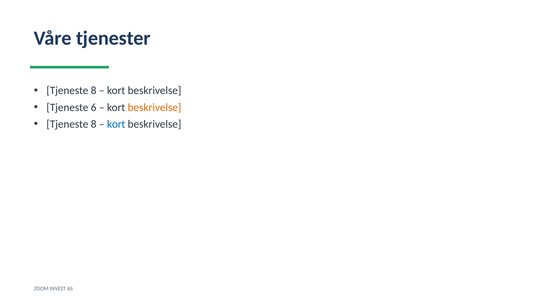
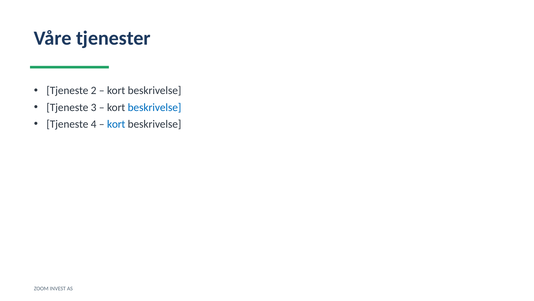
8: 8 -> 2 (94, 90)
6: 6 -> 3 (94, 107)
beskrivelse colour: orange -> blue (155, 107)
8: 8 -> 4 (94, 124)
